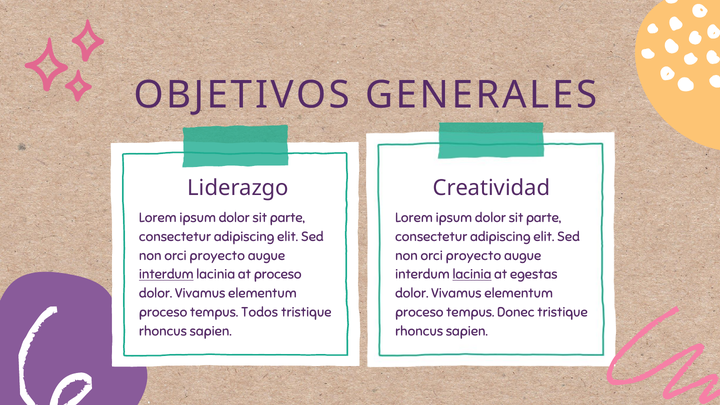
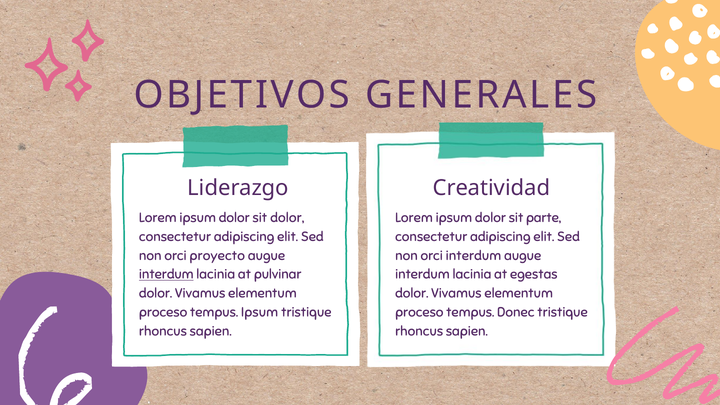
parte: parte -> dolor (287, 218)
proyecto: proyecto -> interdum (473, 256)
at proceso: proceso -> pulvinar (278, 275)
lacinia underline: present -> none (472, 275)
tempus Todos: Todos -> Ipsum (260, 312)
